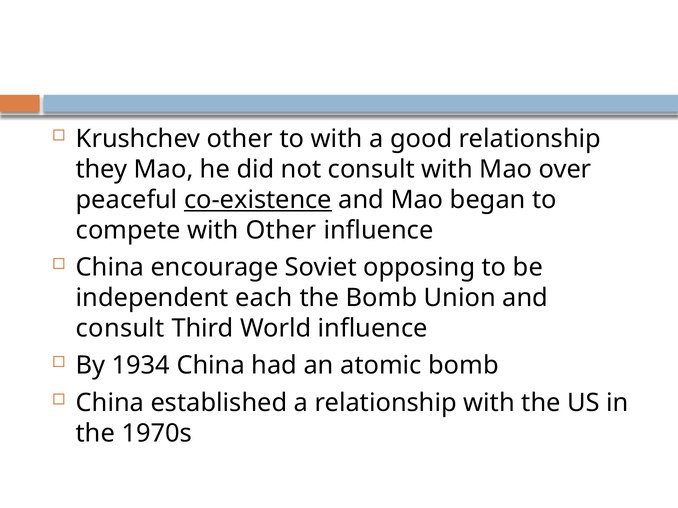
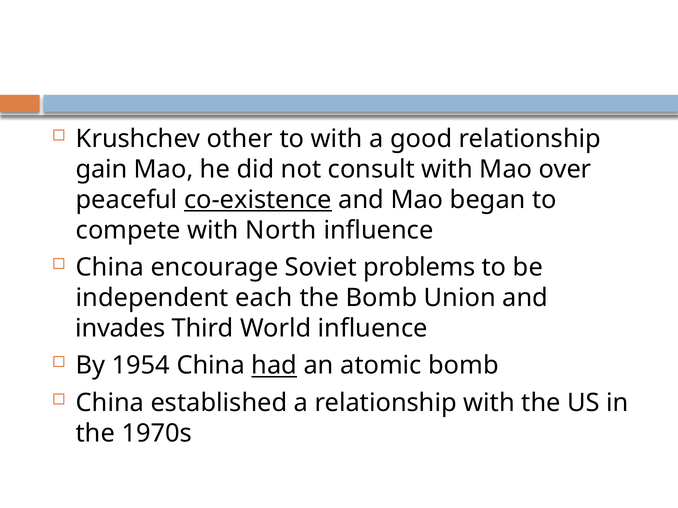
they: they -> gain (102, 170)
with Other: Other -> North (281, 231)
opposing: opposing -> problems (419, 268)
consult: consult -> invades (121, 329)
1934: 1934 -> 1954 (141, 366)
had underline: none -> present (274, 366)
